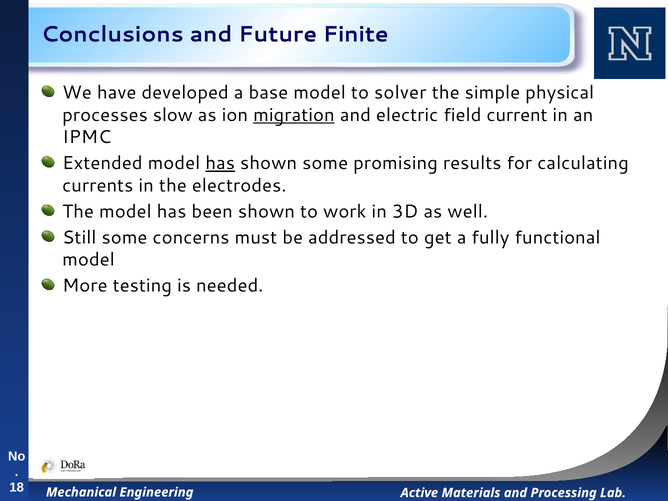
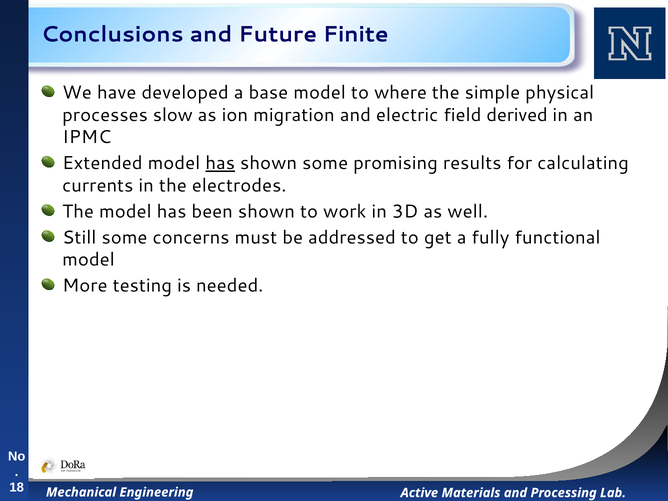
solver: solver -> where (400, 93)
migration underline: present -> none (294, 115)
current: current -> derived (517, 115)
